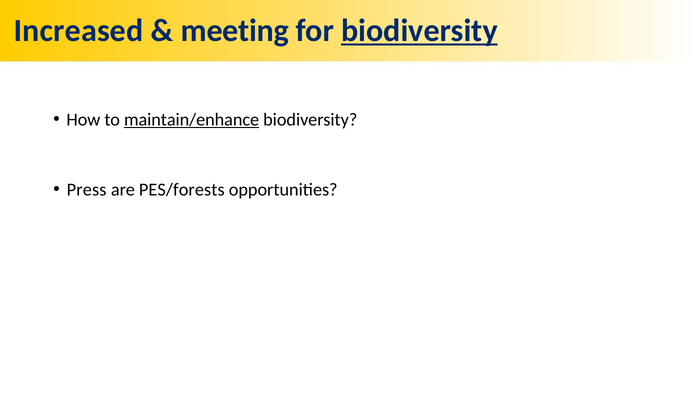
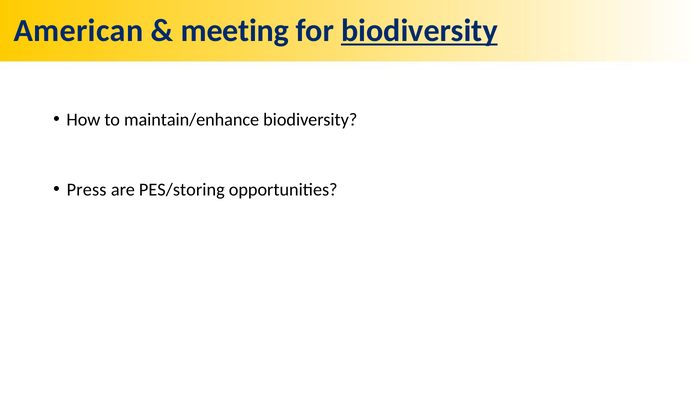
Increased: Increased -> American (78, 31)
maintain/enhance underline: present -> none (192, 120)
PES/forests: PES/forests -> PES/storing (182, 190)
